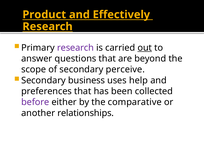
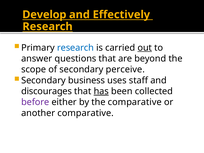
Product: Product -> Develop (44, 15)
research colour: purple -> blue (75, 48)
help: help -> staff (138, 80)
preferences: preferences -> discourages (47, 91)
has underline: none -> present (101, 91)
another relationships: relationships -> comparative (86, 113)
